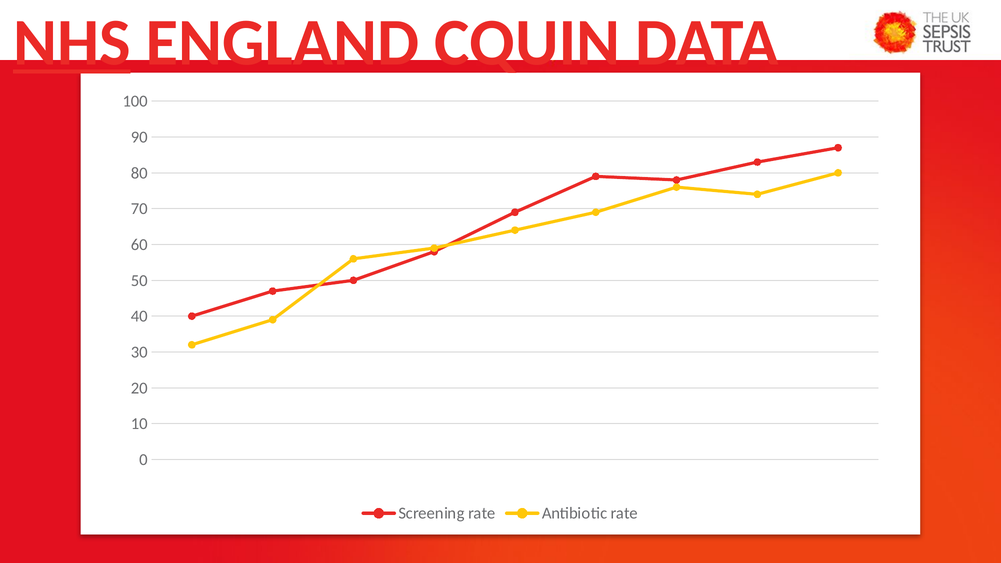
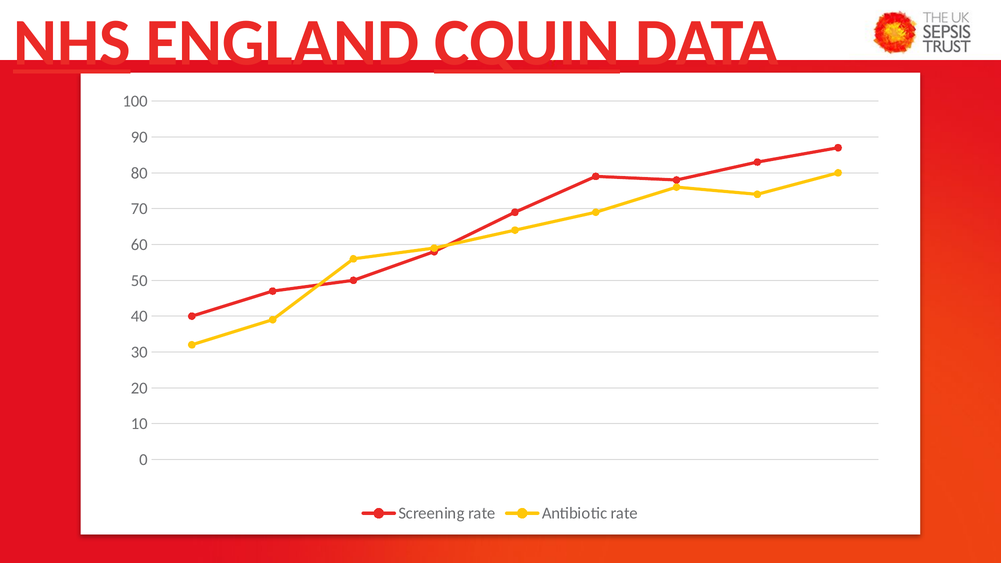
CQUIN underline: none -> present (527, 43)
